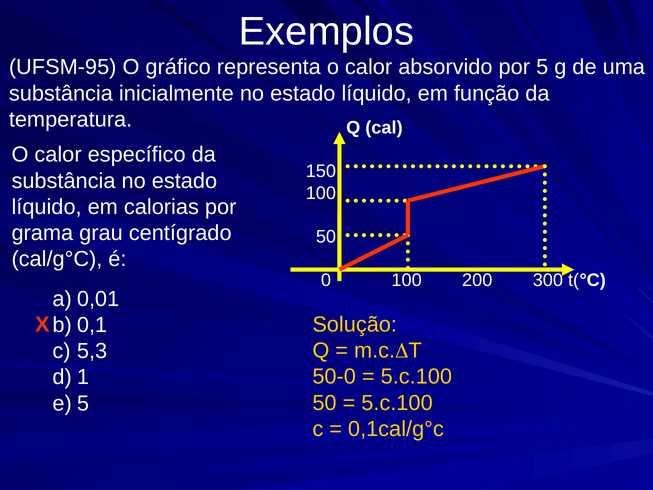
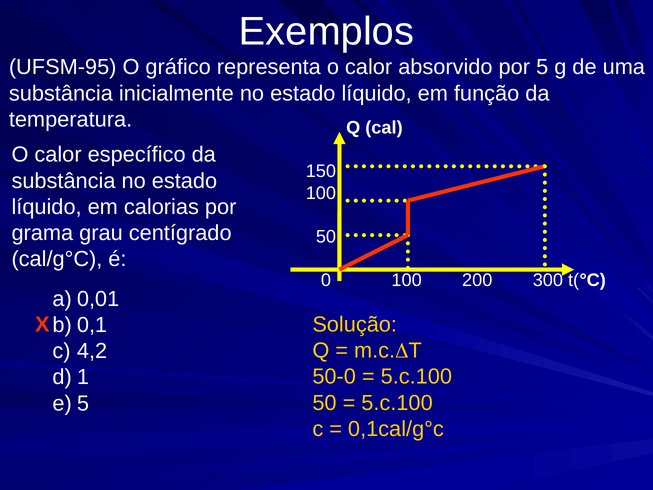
5,3: 5,3 -> 4,2 (92, 351)
